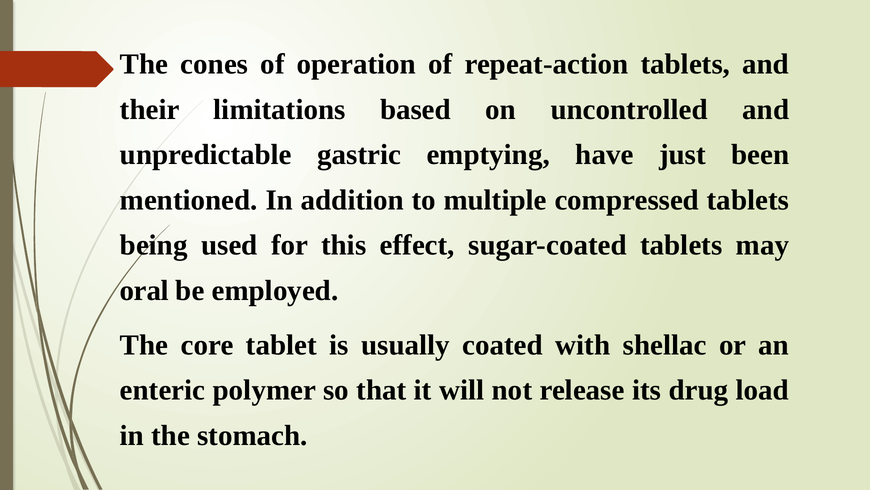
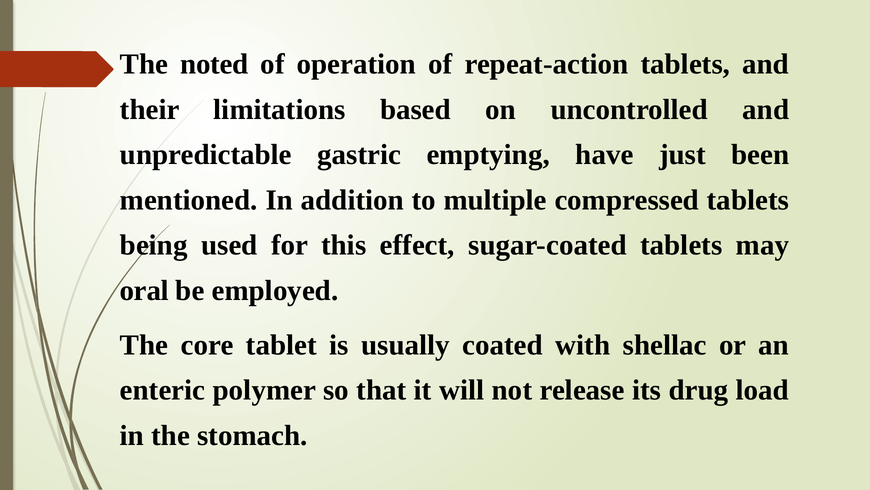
cones: cones -> noted (214, 64)
